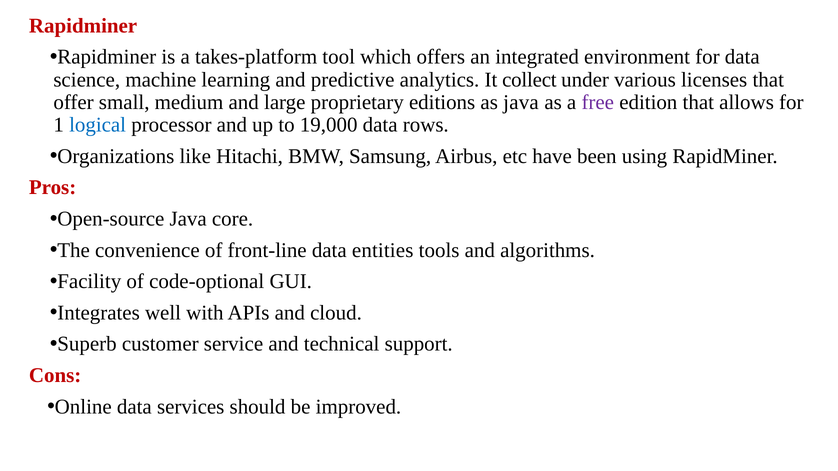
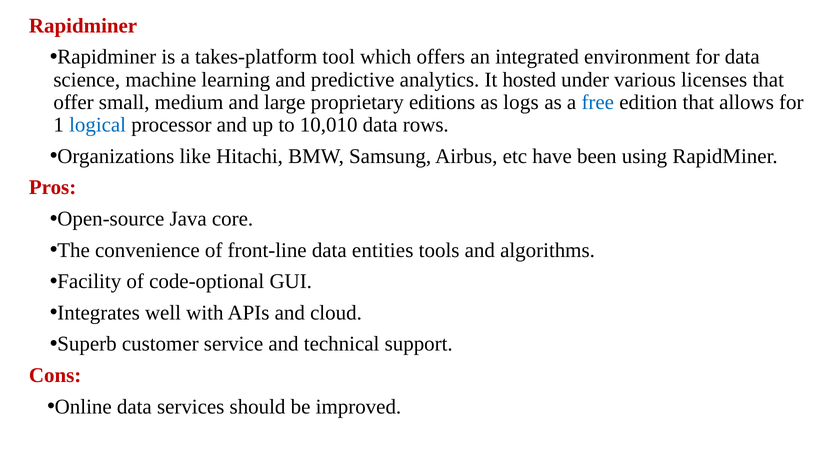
collect: collect -> hosted (529, 80)
as java: java -> logs (521, 102)
free colour: purple -> blue (598, 102)
19,000: 19,000 -> 10,010 (329, 125)
